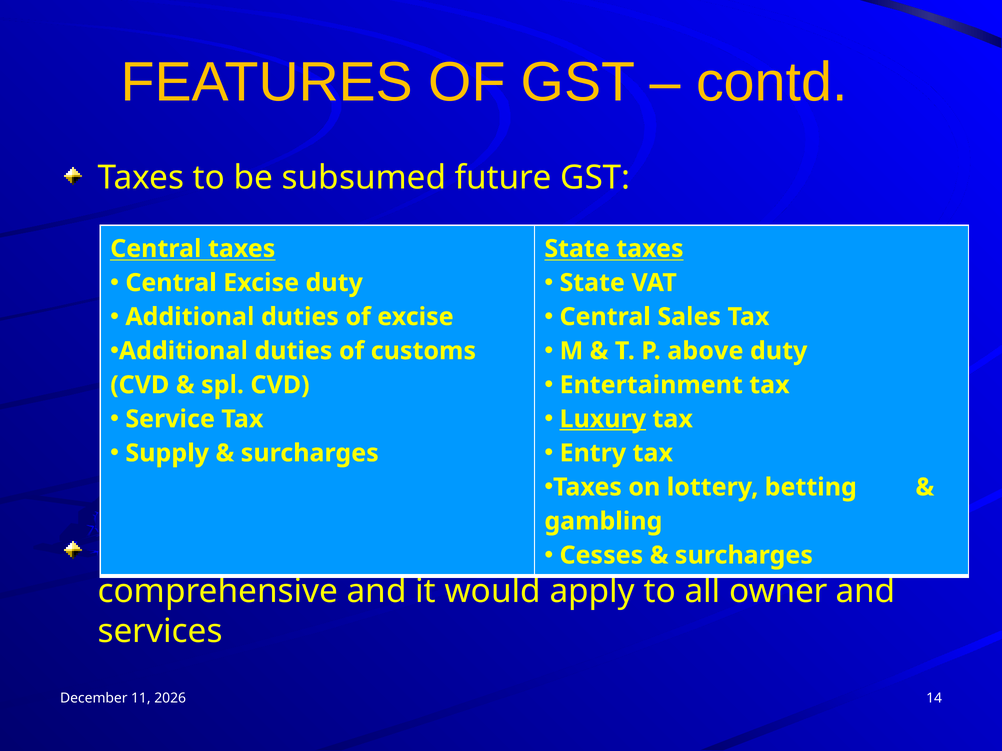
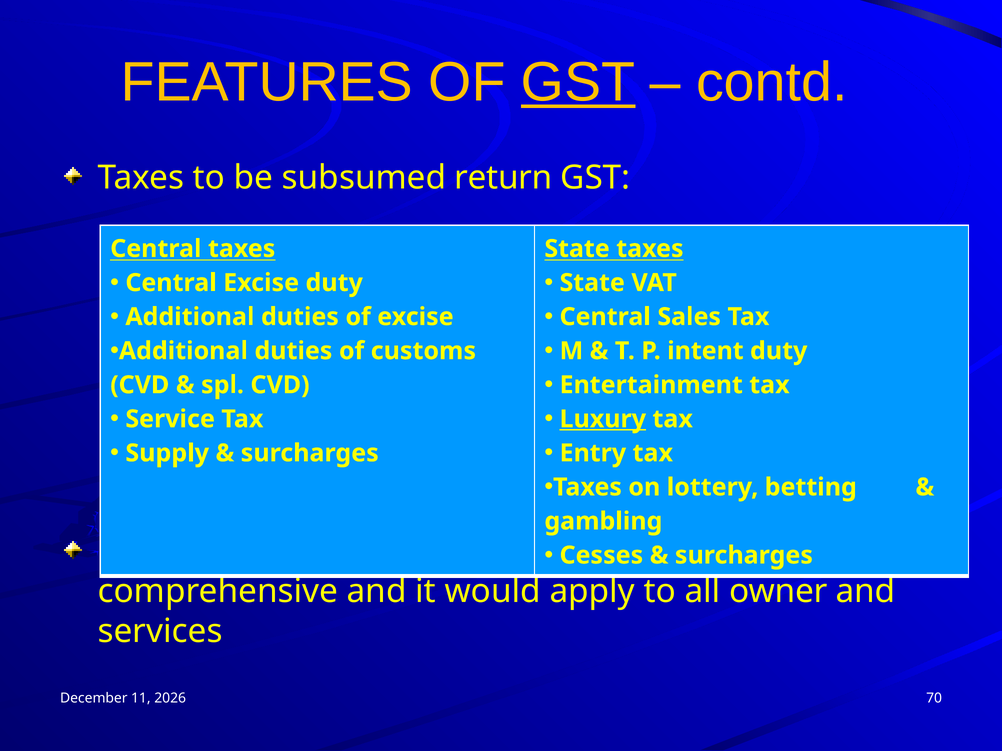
GST underline: none -> present (578, 82)
future: future -> return (503, 178)
above: above -> intent (705, 351)
14: 14 -> 70 (934, 699)
